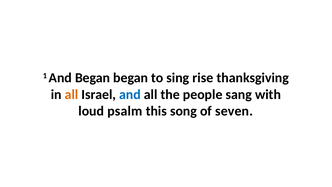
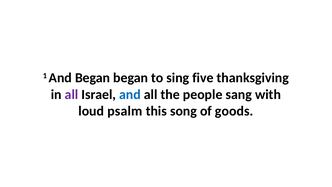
rise: rise -> five (203, 78)
all colour: orange -> purple (72, 94)
seven: seven -> goods (234, 111)
